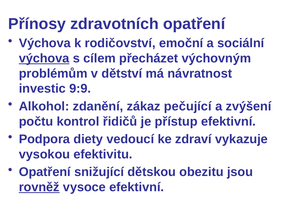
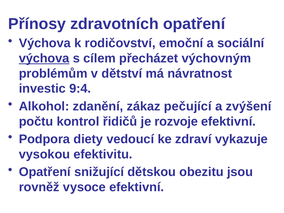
9:9: 9:9 -> 9:4 (80, 89)
přístup: přístup -> rozvoje (176, 121)
rovněž underline: present -> none (39, 187)
